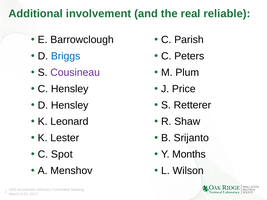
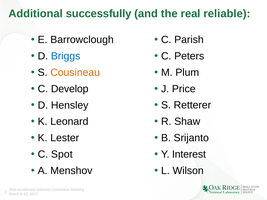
involvement: involvement -> successfully (99, 14)
Cousineau colour: purple -> orange (75, 72)
C Hensley: Hensley -> Develop (70, 89)
Months: Months -> Interest (189, 155)
